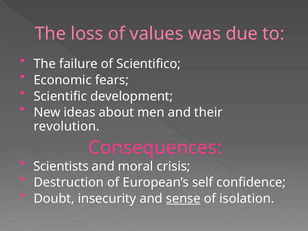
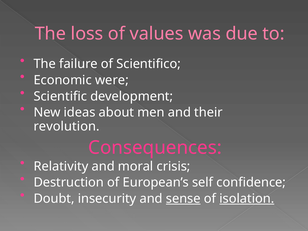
fears: fears -> were (112, 80)
Scientists: Scientists -> Relativity (61, 166)
isolation underline: none -> present (247, 199)
